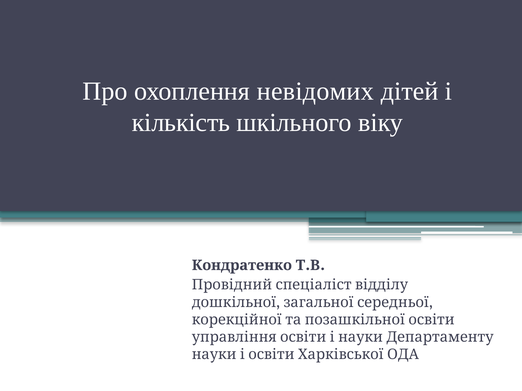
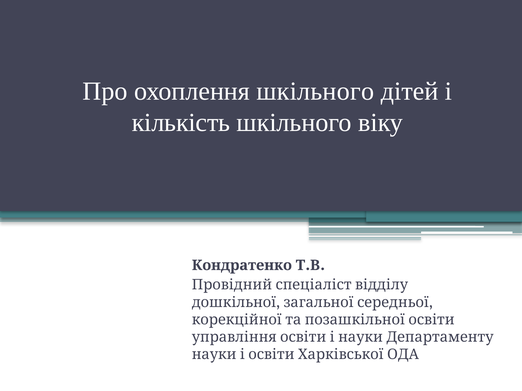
охоплення невідомих: невідомих -> шкільного (315, 91)
